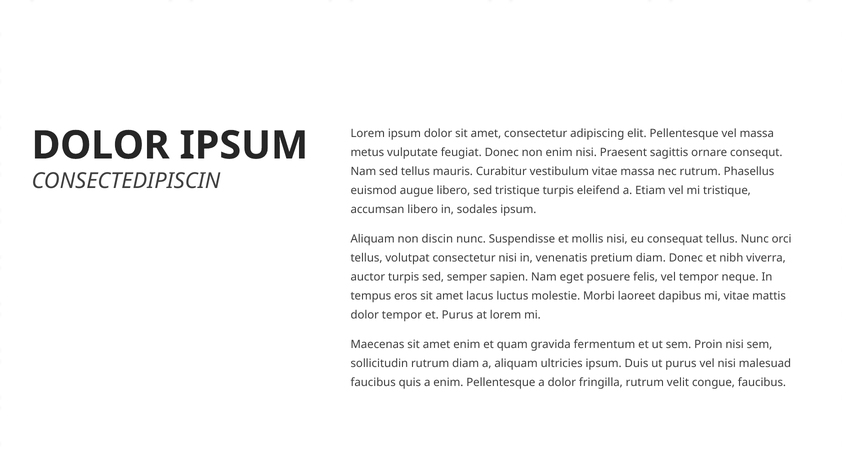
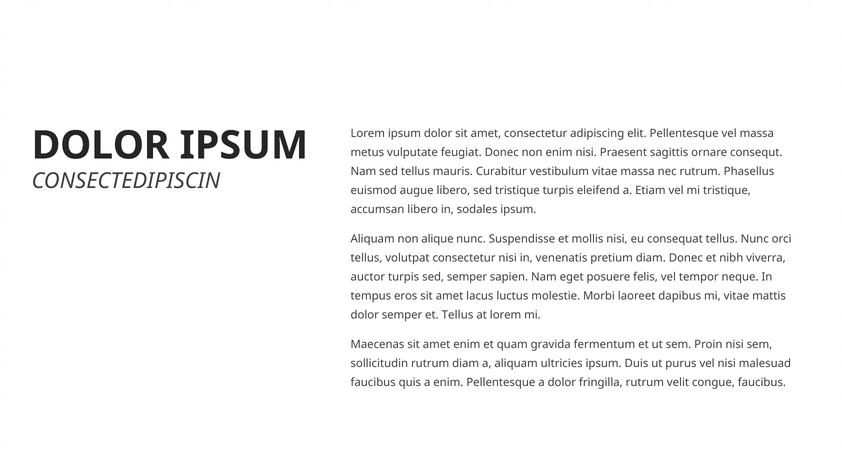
discin: discin -> alique (437, 239)
dolor tempor: tempor -> semper (402, 315)
et Purus: Purus -> Tellus (458, 315)
